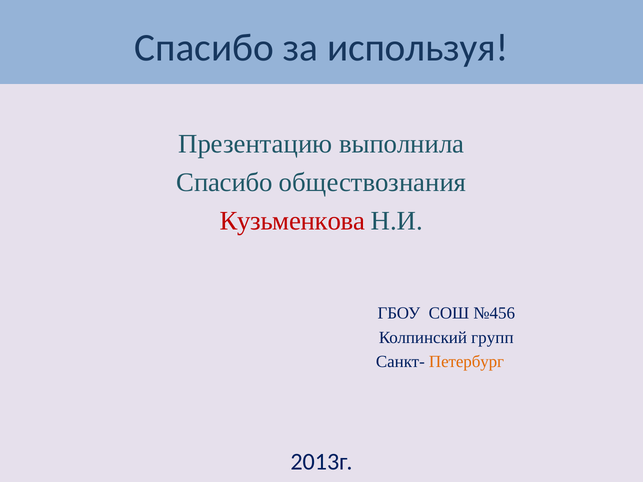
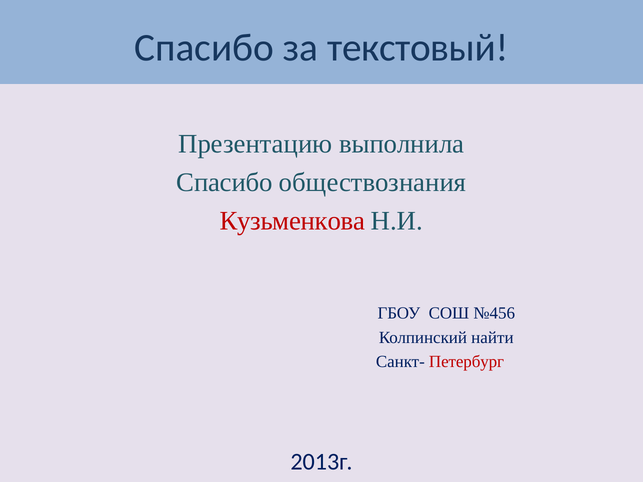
используя: используя -> текстовый (418, 48)
групп: групп -> найти (492, 338)
Петербург colour: orange -> red (467, 362)
